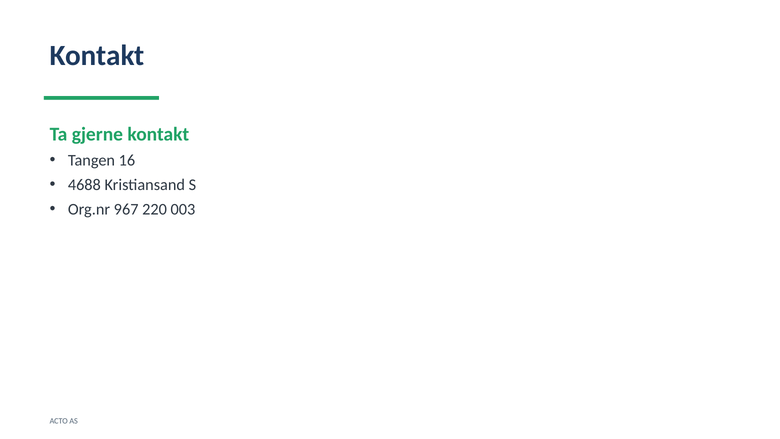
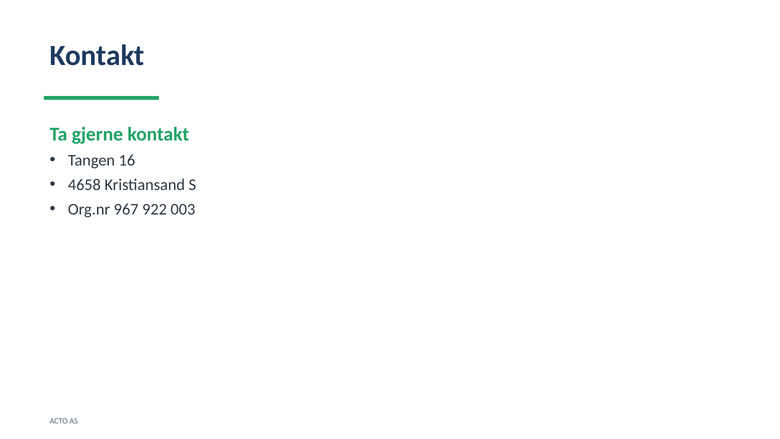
4688: 4688 -> 4658 (84, 185)
220: 220 -> 922 (155, 209)
